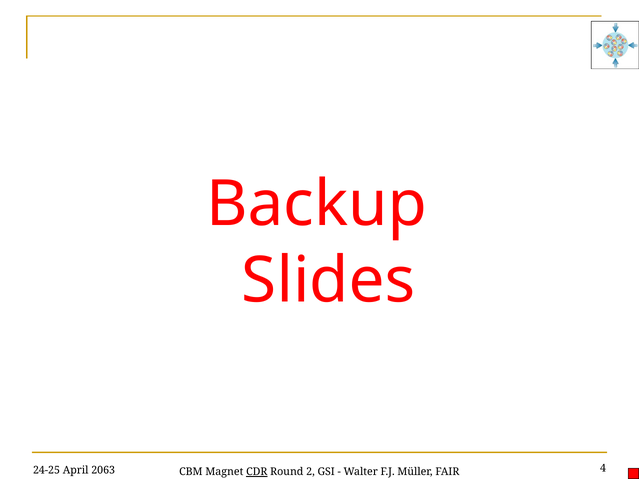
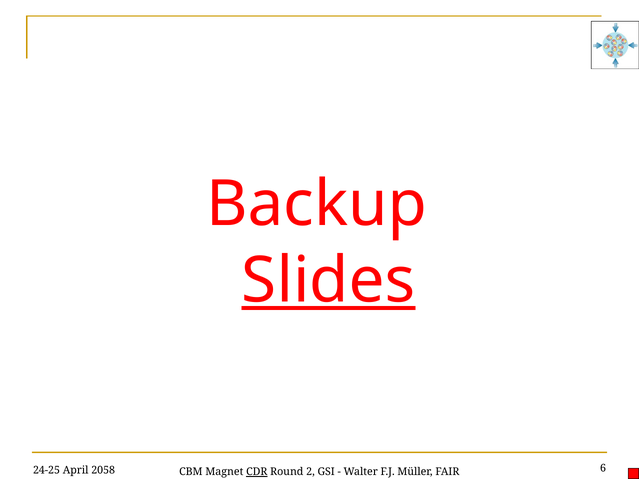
Slides underline: none -> present (328, 281)
2063: 2063 -> 2058 (103, 470)
4: 4 -> 6 (603, 469)
